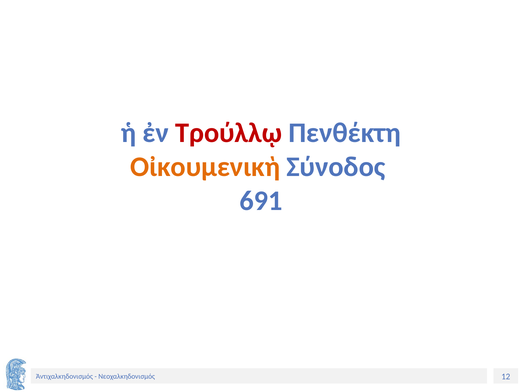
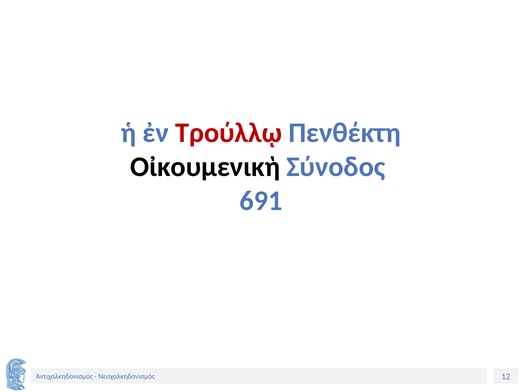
Οἰκουμενικὴ colour: orange -> black (205, 167)
